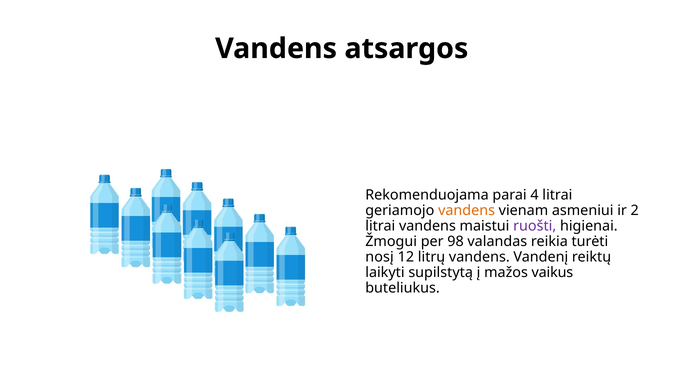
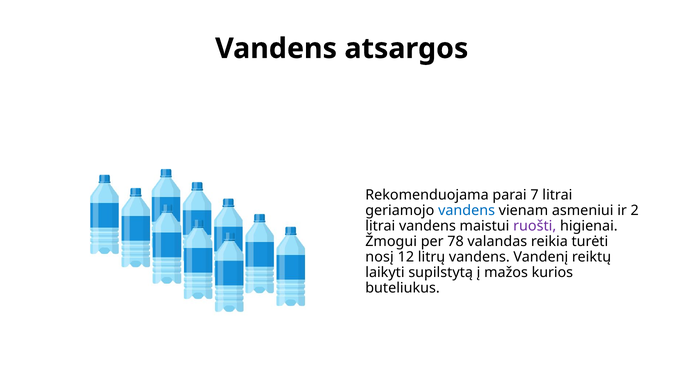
4: 4 -> 7 (535, 195)
vandens colour: orange -> blue (467, 211)
98: 98 -> 78 (456, 242)
vaikus: vaikus -> kurios (552, 273)
